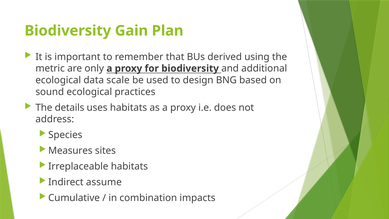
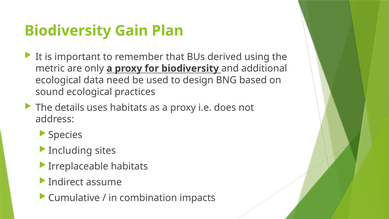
scale: scale -> need (118, 80)
Measures: Measures -> Including (70, 151)
